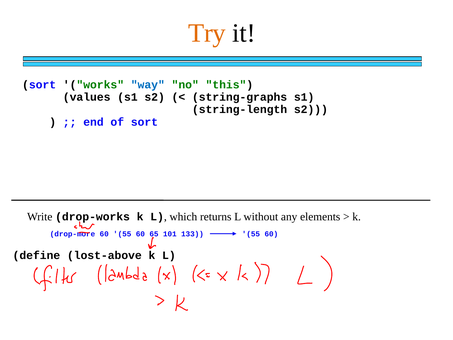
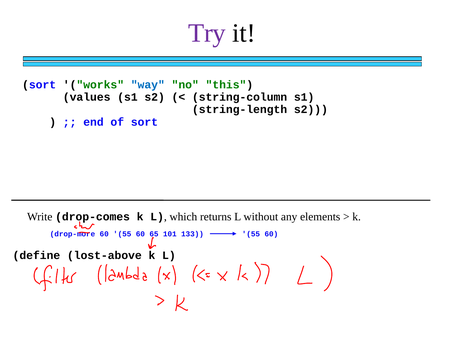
Try colour: orange -> purple (207, 33)
string-graphs: string-graphs -> string-column (240, 97)
drop-works: drop-works -> drop-comes (93, 217)
